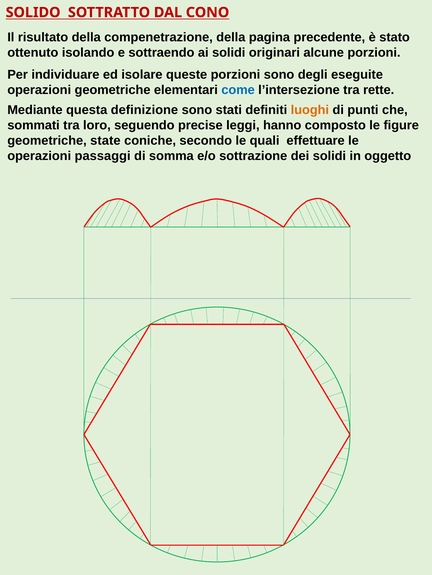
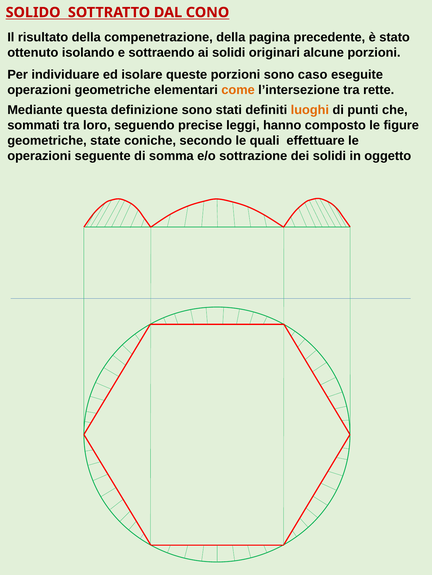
degli: degli -> caso (313, 75)
come colour: blue -> orange (238, 90)
passaggi: passaggi -> seguente (103, 156)
